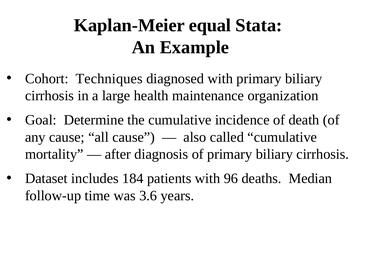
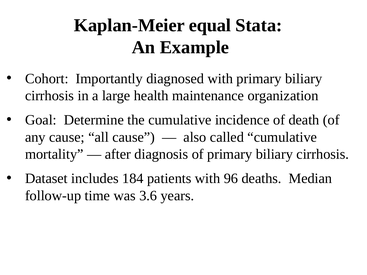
Techniques: Techniques -> Importantly (109, 79)
